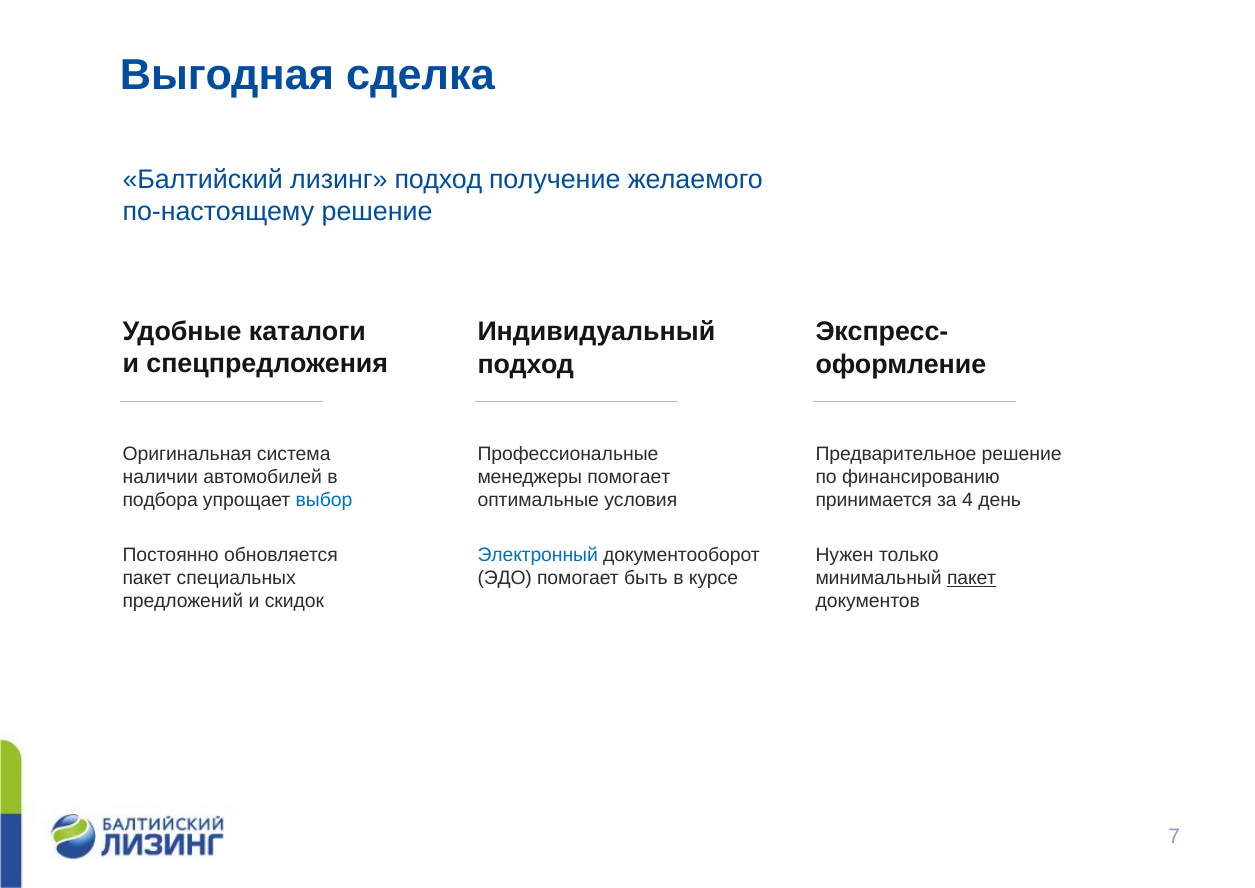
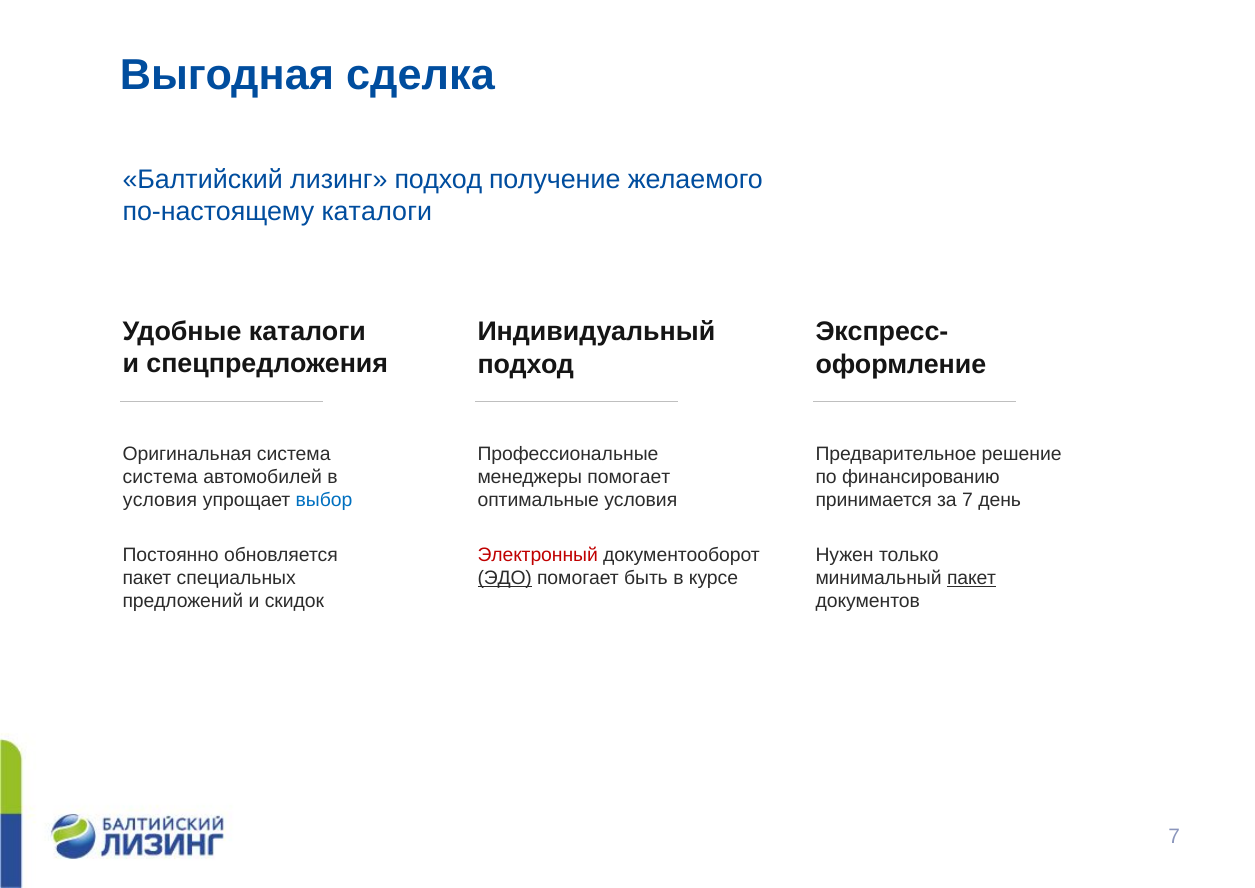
по-настоящему решение: решение -> каталоги (377, 212)
наличии: наличии -> система (160, 477)
подбора: подбора -> условия (160, 500)
за 4: 4 -> 7 (967, 500)
Электронный colour: blue -> red (538, 555)
ЭДО underline: none -> present (505, 578)
